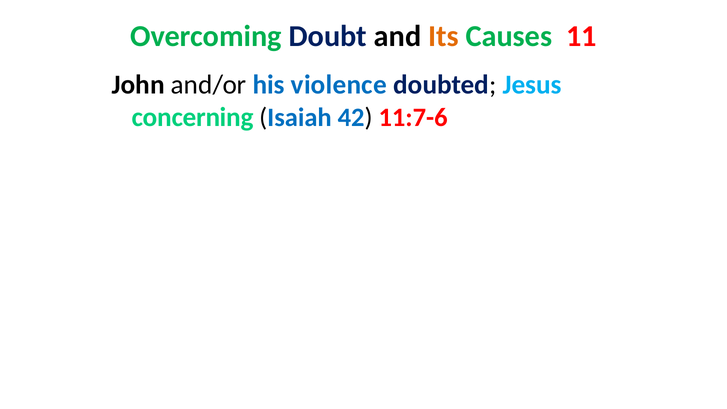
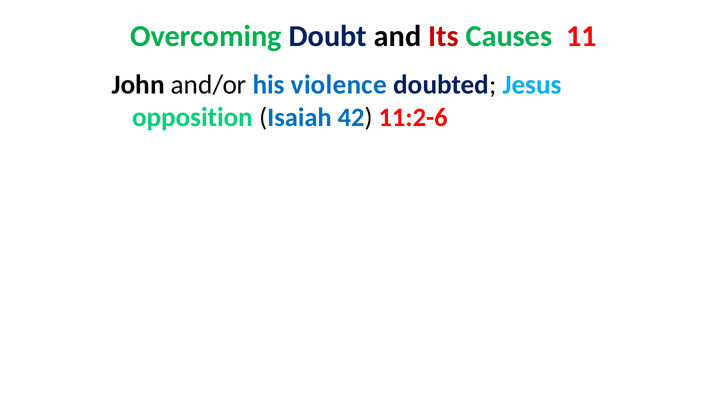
Its colour: orange -> red (443, 36)
concerning: concerning -> opposition (193, 117)
11:7-6: 11:7-6 -> 11:2-6 (413, 118)
